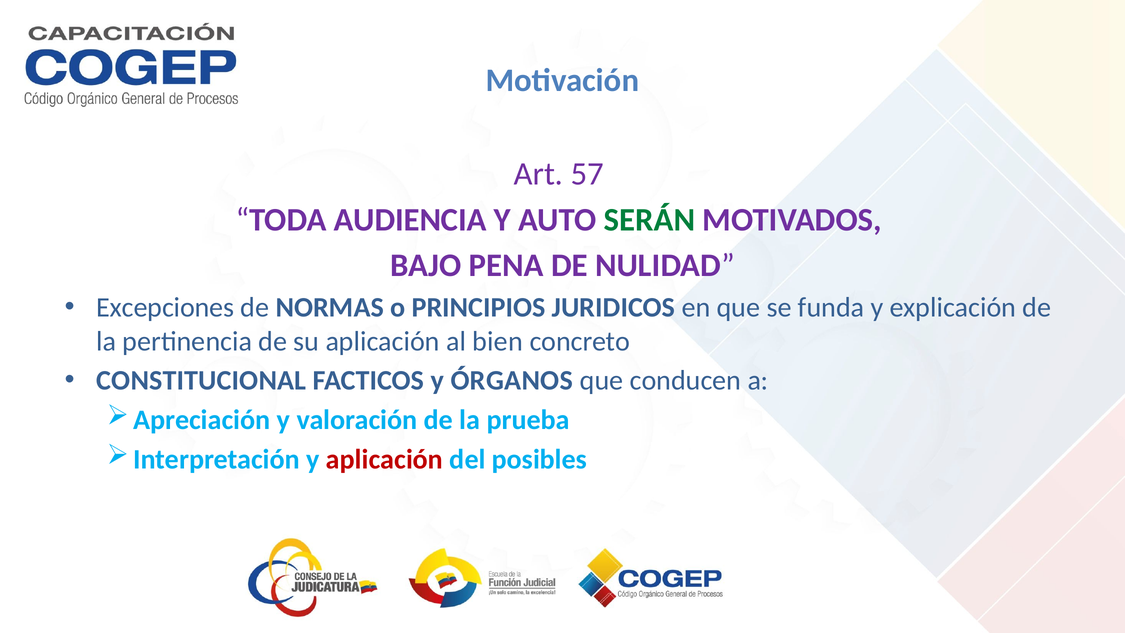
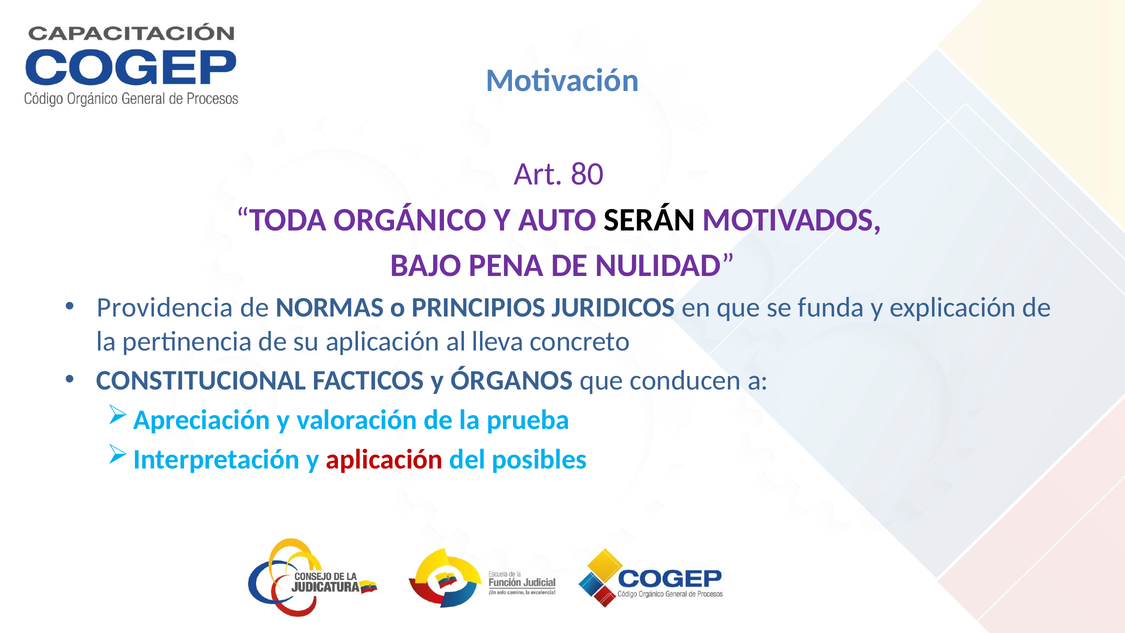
57: 57 -> 80 (587, 174)
AUDIENCIA: AUDIENCIA -> ORGÁNICO (410, 220)
SERÁN colour: green -> black (649, 220)
Excepciones: Excepciones -> Providencia (165, 307)
bien: bien -> lleva (498, 341)
